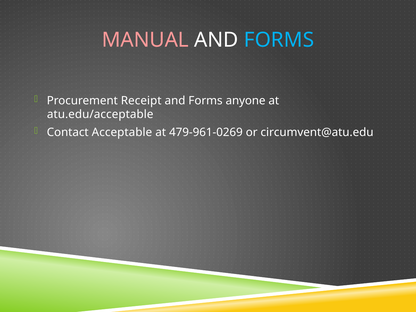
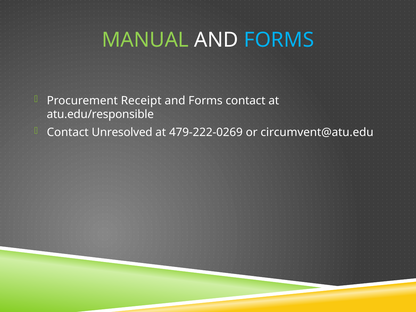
MANUAL colour: pink -> light green (145, 40)
Forms anyone: anyone -> contact (246, 101)
atu.edu/acceptable: atu.edu/acceptable -> atu.edu/responsible (100, 114)
Acceptable: Acceptable -> Unresolved (122, 132)
479-961-0269: 479-961-0269 -> 479-222-0269 (206, 132)
